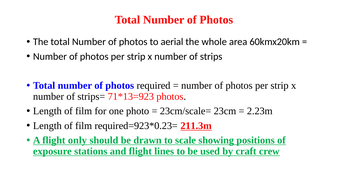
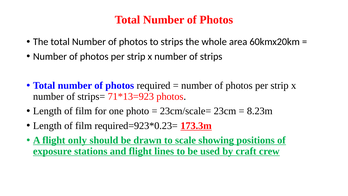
to aerial: aerial -> strips (172, 42)
2.23m: 2.23m -> 8.23m (260, 111)
211.3m: 211.3m -> 173.3m (196, 126)
